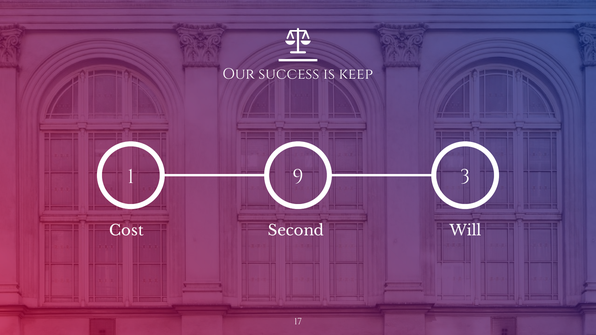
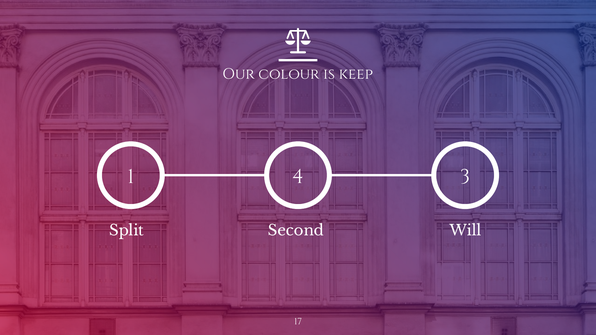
success: success -> colour (289, 74)
9: 9 -> 4 (298, 177)
Cost: Cost -> Split (127, 231)
